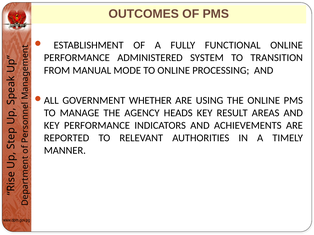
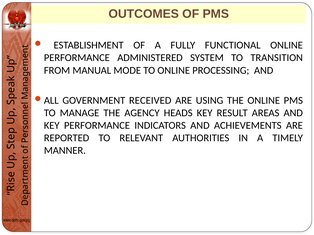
WHETHER: WHETHER -> RECEIVED (150, 101)
